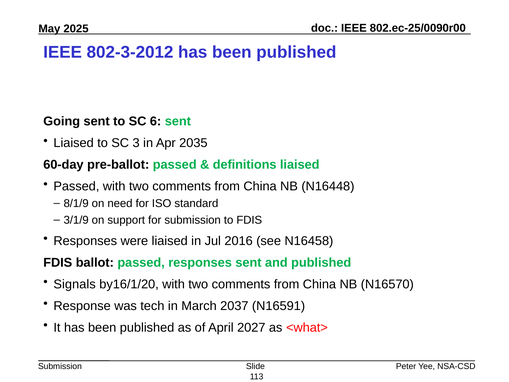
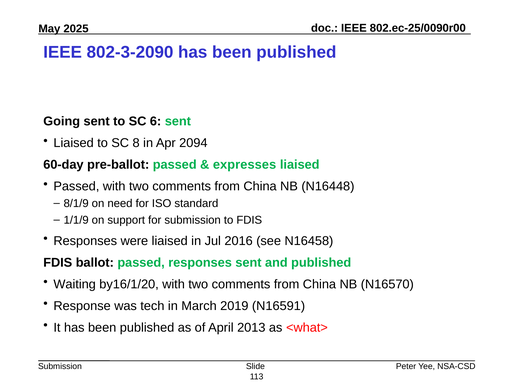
802-3-2012: 802-3-2012 -> 802-3-2090 (130, 52)
3: 3 -> 8 (136, 143)
2035: 2035 -> 2094 (193, 143)
definitions: definitions -> expresses (245, 165)
3/1/9: 3/1/9 -> 1/1/9 (76, 220)
Signals: Signals -> Waiting (75, 284)
2037: 2037 -> 2019 (234, 306)
2027: 2027 -> 2013 (251, 327)
